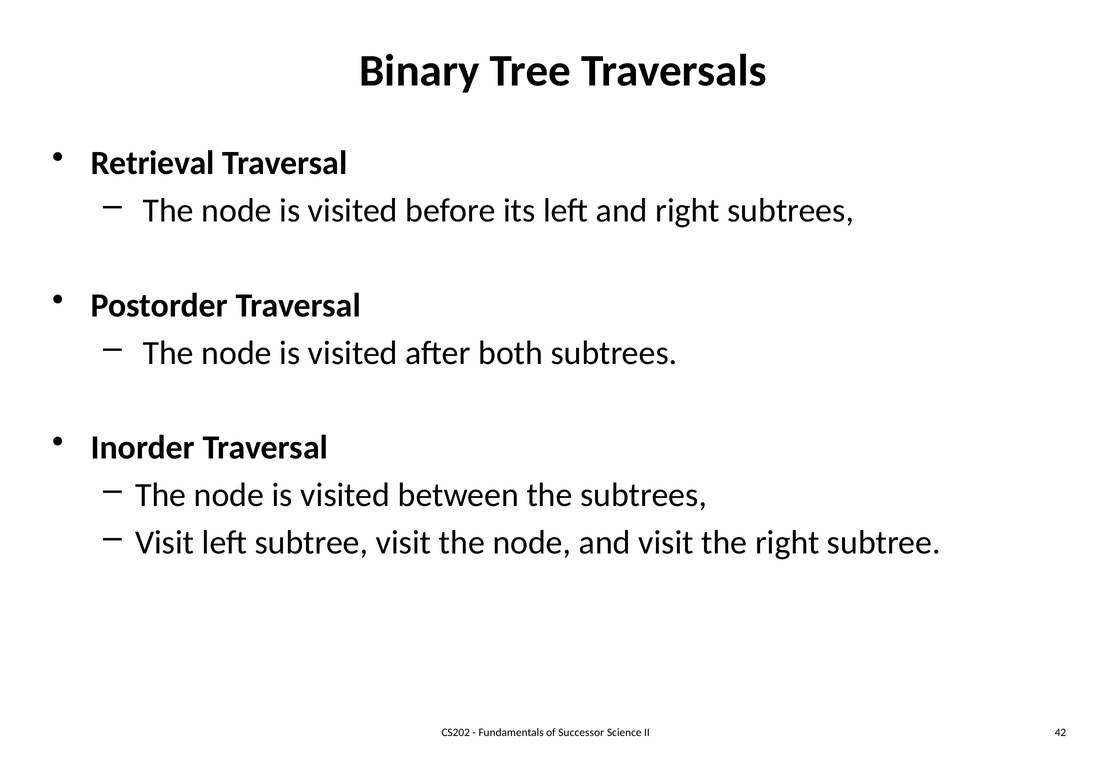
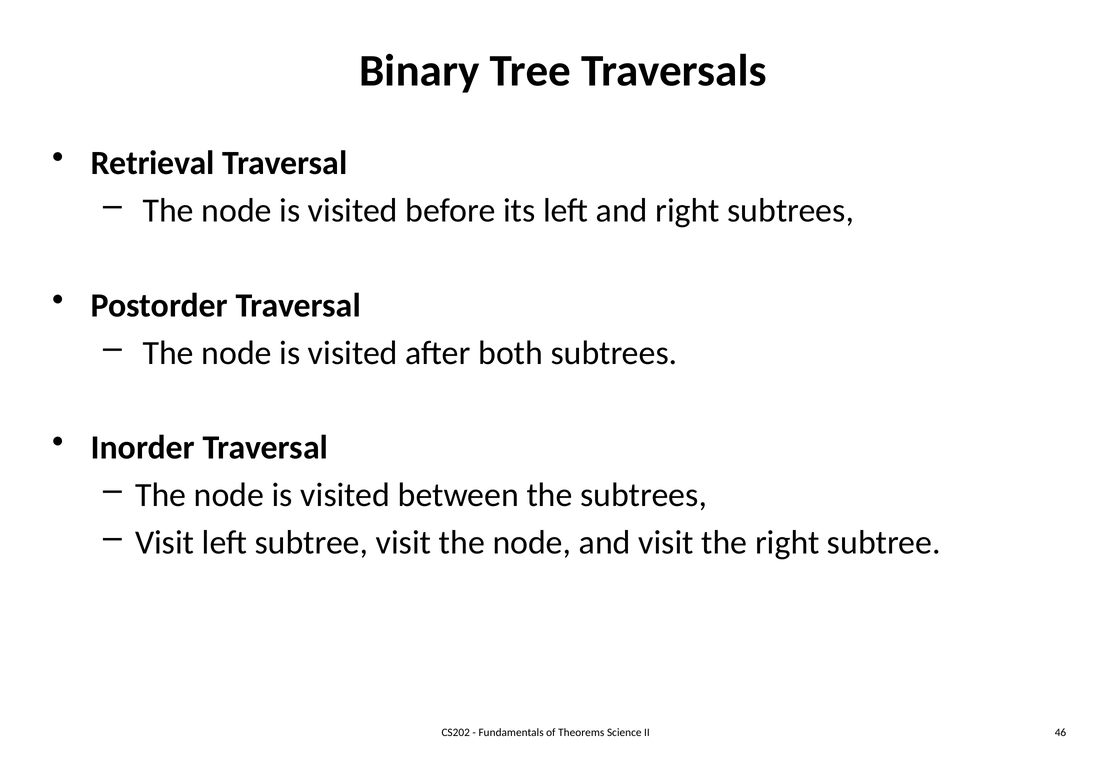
Successor: Successor -> Theorems (581, 733)
42: 42 -> 46 (1060, 733)
